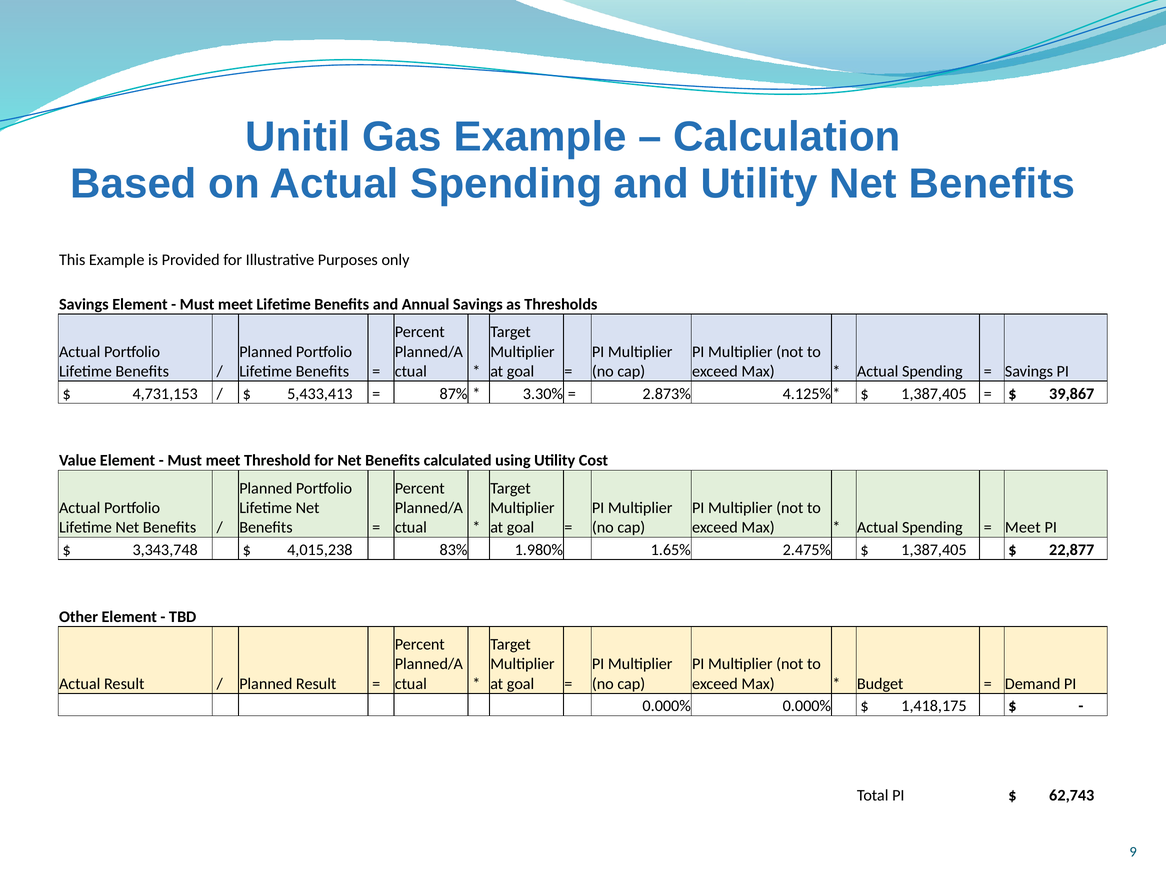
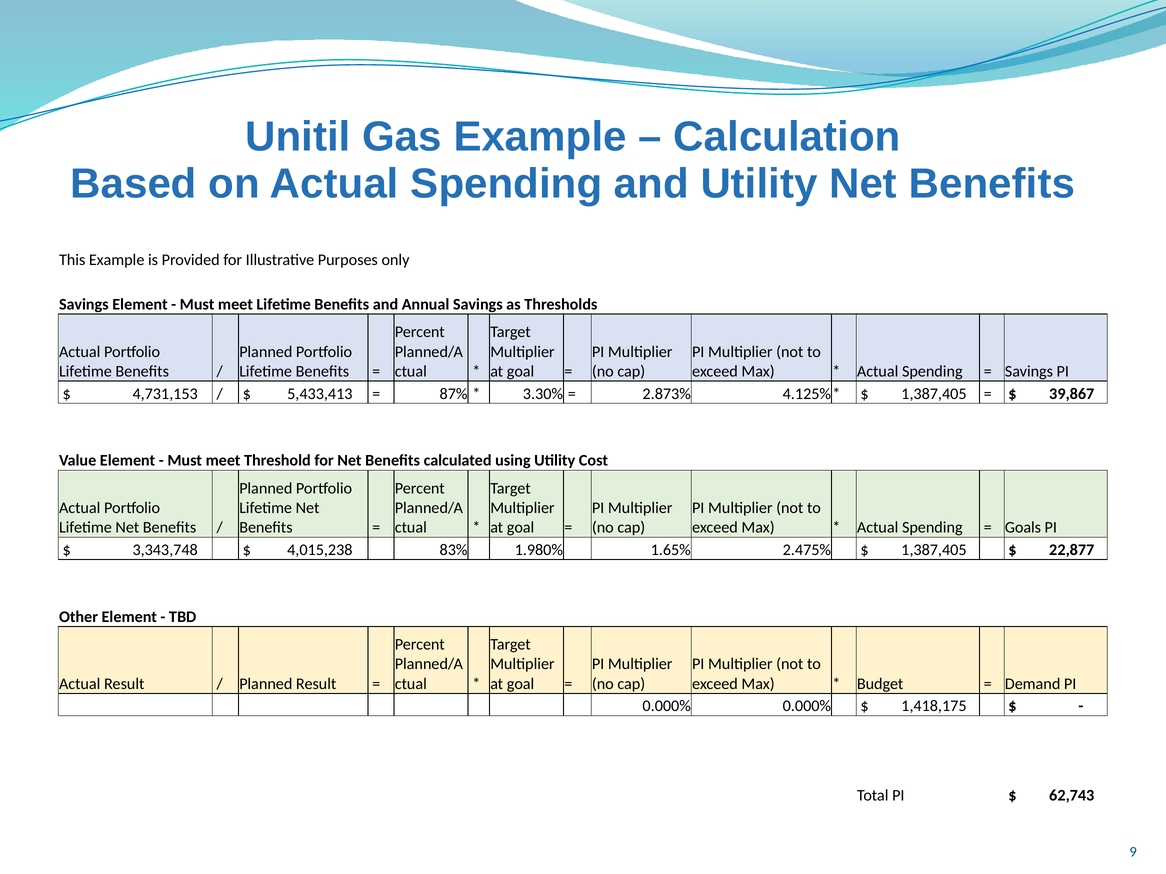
Meet: Meet -> Goals (1023, 528)
